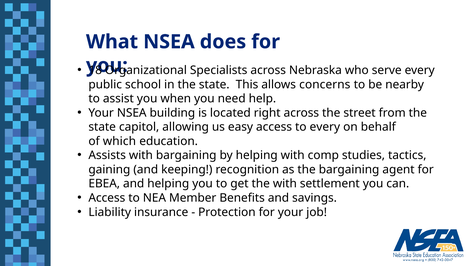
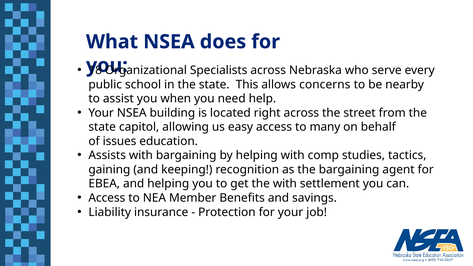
to every: every -> many (325, 127)
which: which -> issues (120, 141)
